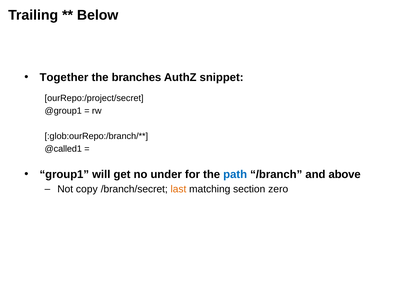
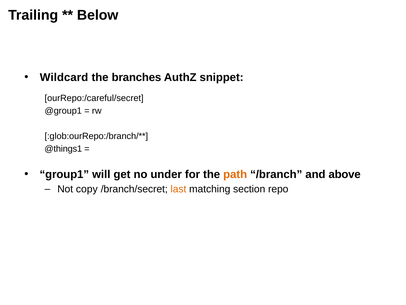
Together: Together -> Wildcard (64, 77)
ourRepo:/project/secret: ourRepo:/project/secret -> ourRepo:/careful/secret (94, 98)
@called1: @called1 -> @things1 (63, 149)
path colour: blue -> orange (235, 174)
zero: zero -> repo (278, 189)
